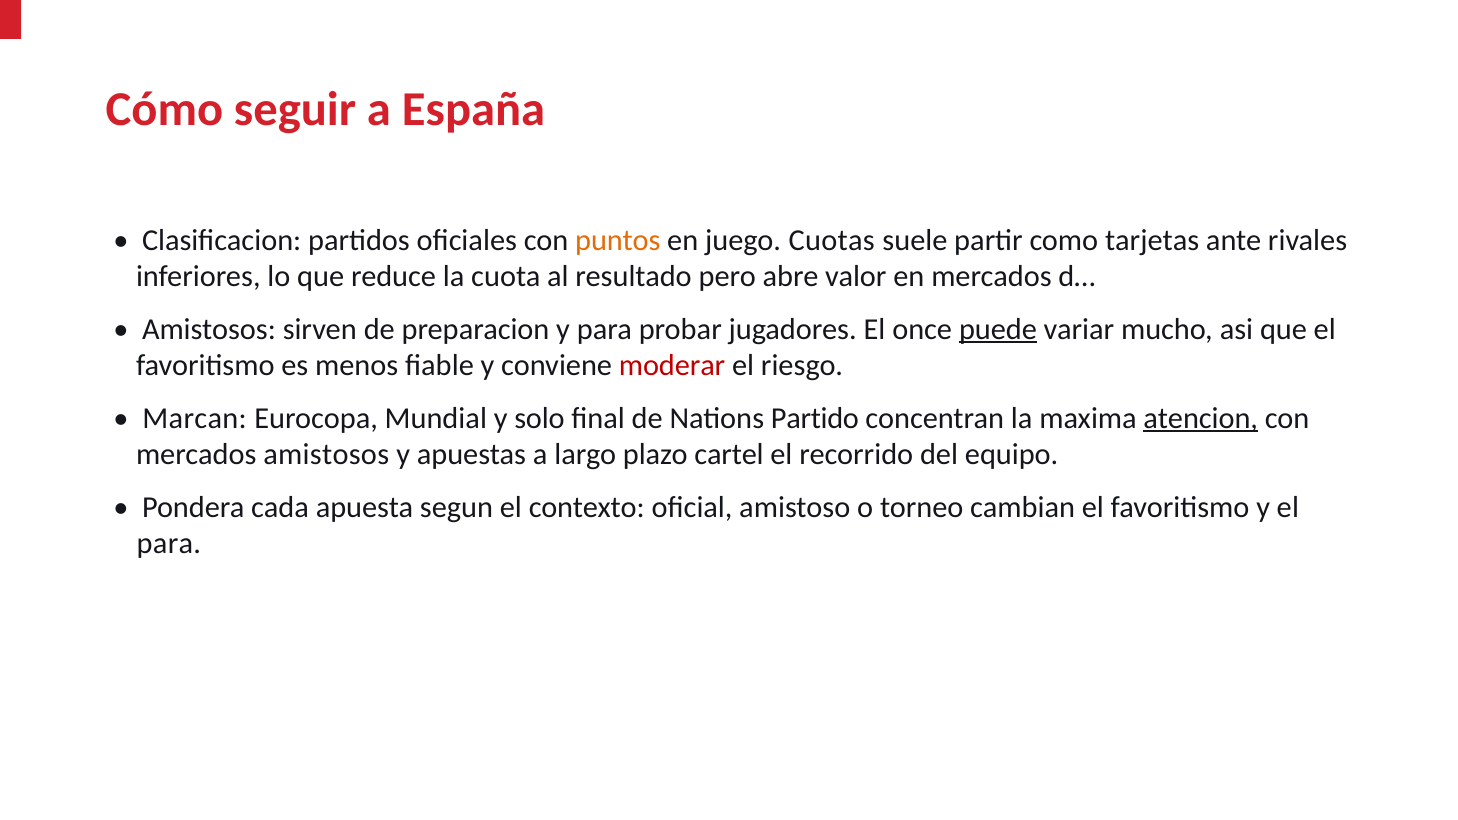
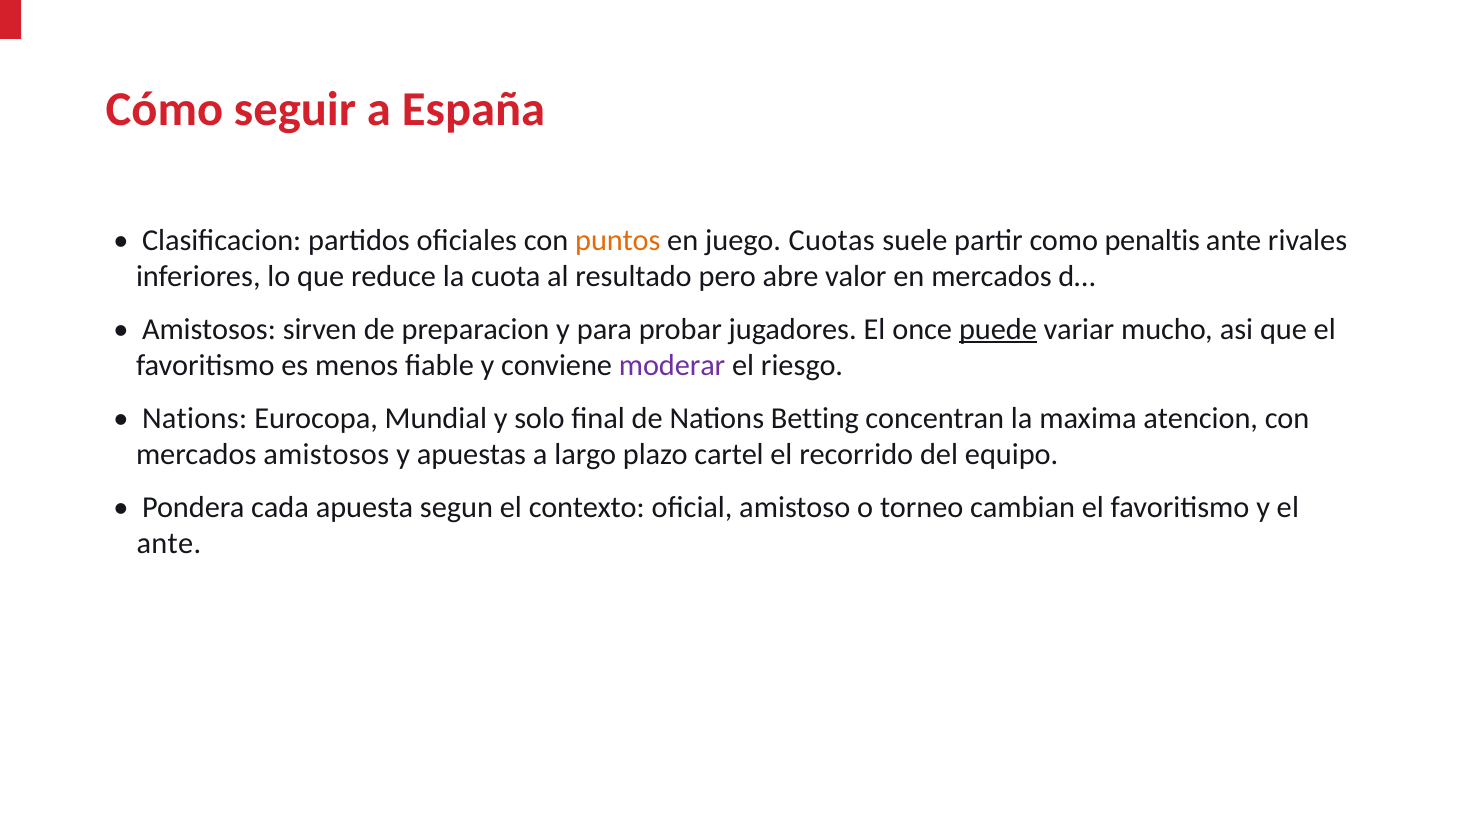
tarjetas: tarjetas -> penaltis (1152, 240)
moderar colour: red -> purple (672, 366)
Marcan: Marcan -> Nations (195, 418)
Partido: Partido -> Betting (815, 418)
atencion underline: present -> none (1201, 418)
para: para -> ante (169, 544)
